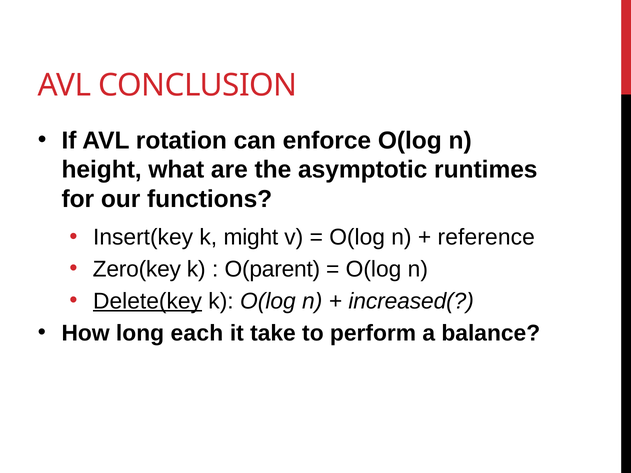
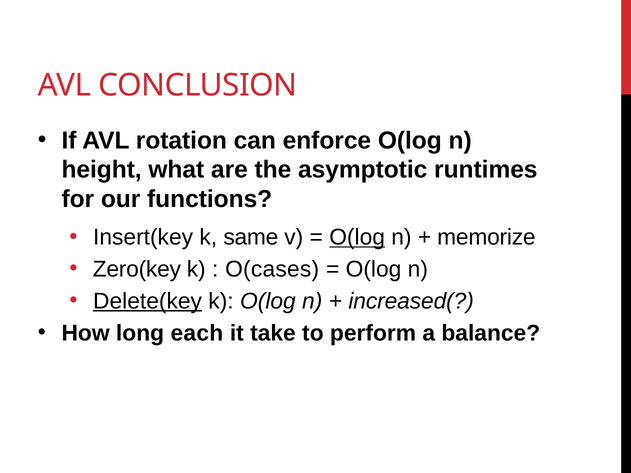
might: might -> same (251, 237)
O(log underline: none -> present (357, 237)
reference: reference -> memorize (486, 237)
O(parent: O(parent -> O(cases (272, 269)
